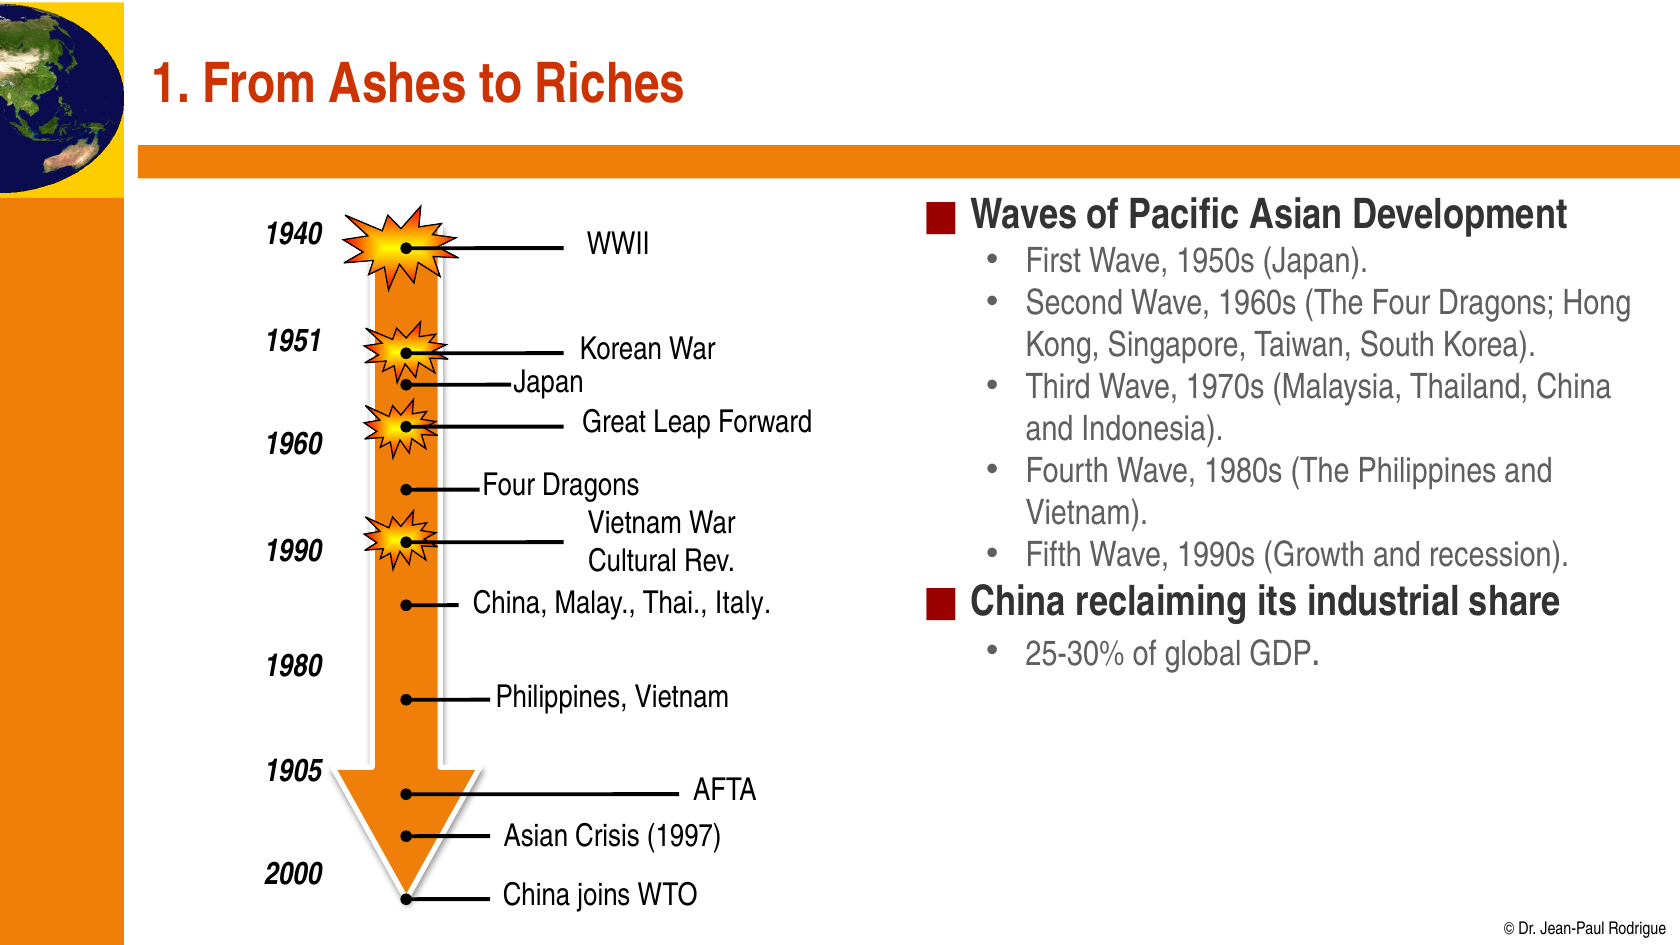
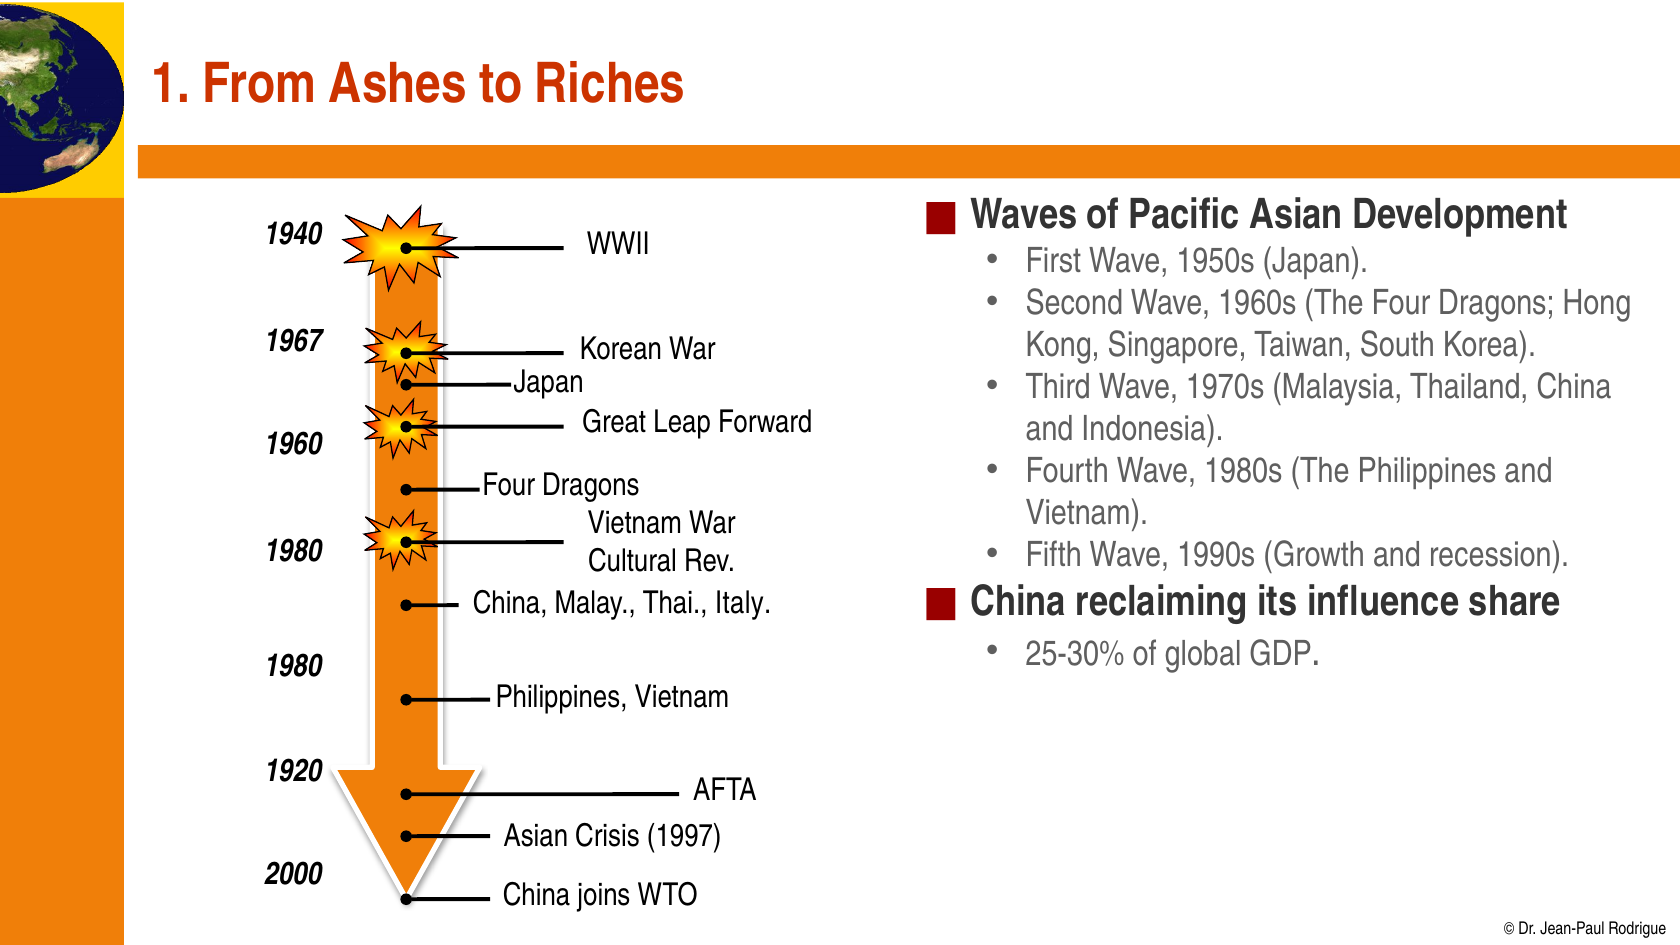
1951: 1951 -> 1967 (293, 341)
1990: 1990 -> 1980 (293, 551)
industrial: industrial -> influence (1383, 602)
1905: 1905 -> 1920 (293, 771)
